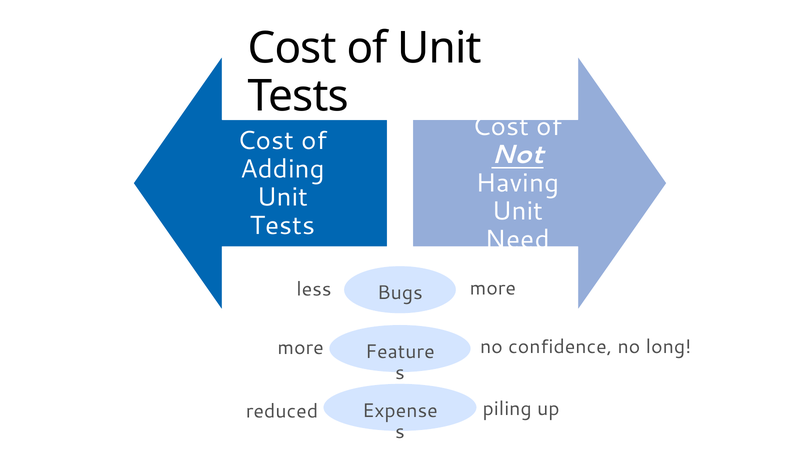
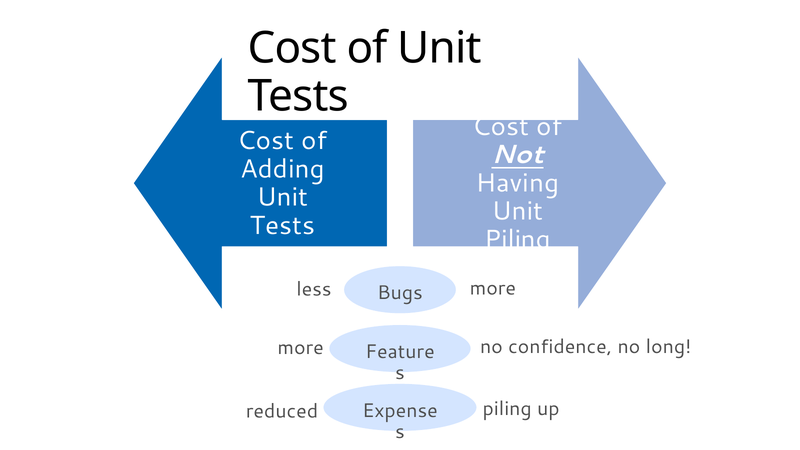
Need: Need -> Piling (518, 239)
